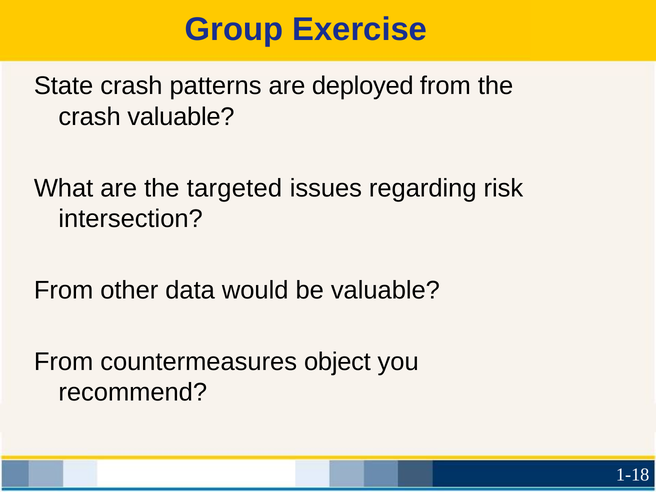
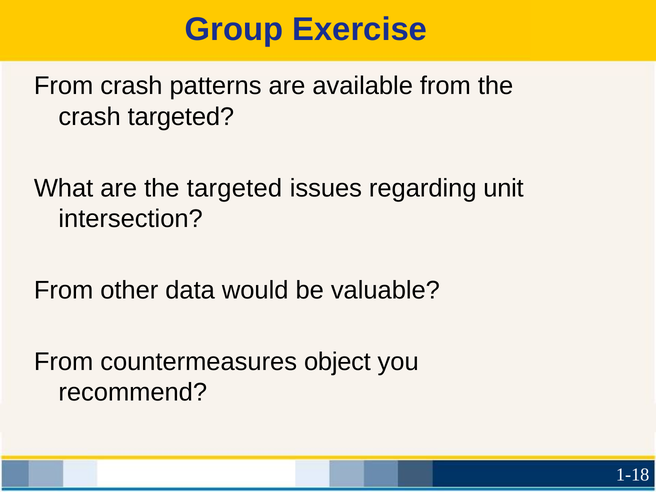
State: State -> From (64, 86)
deployed: deployed -> available (363, 86)
crash valuable: valuable -> targeted (181, 117)
risk: risk -> unit (504, 188)
